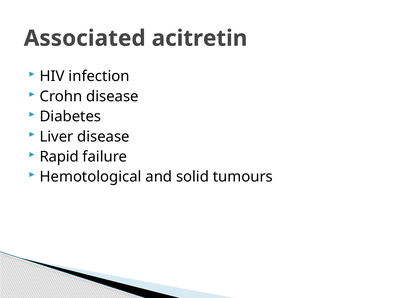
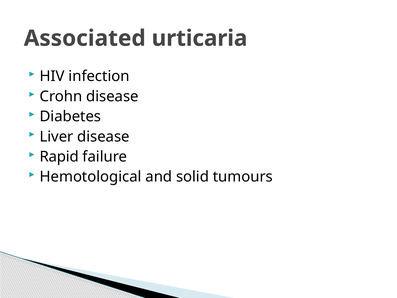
acitretin: acitretin -> urticaria (200, 38)
